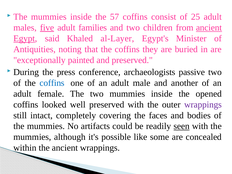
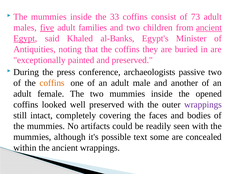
57: 57 -> 33 (115, 17)
25: 25 -> 73 (196, 17)
al-Layer: al-Layer -> al-Banks (117, 38)
coffins colour: blue -> orange (52, 83)
seen underline: present -> none (182, 126)
like: like -> text (140, 137)
